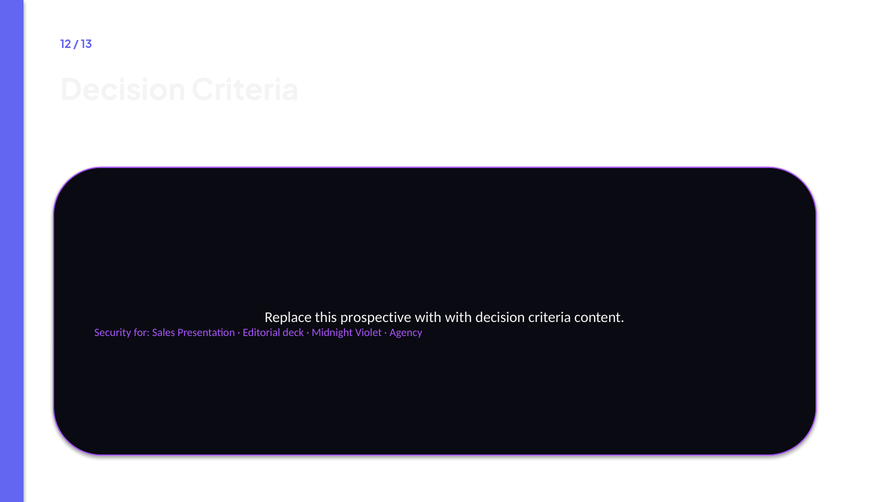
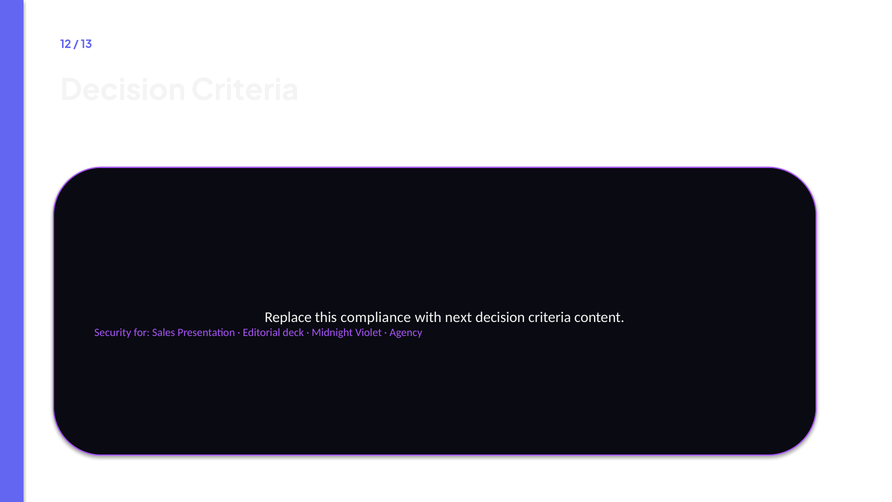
prospective: prospective -> compliance (376, 317)
with with: with -> next (458, 317)
